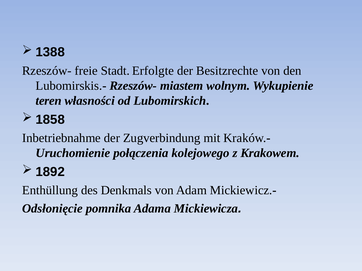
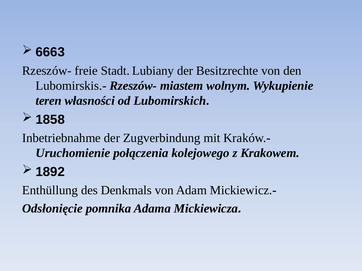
1388: 1388 -> 6663 (50, 52)
Erfolgte: Erfolgte -> Lubiany (153, 71)
